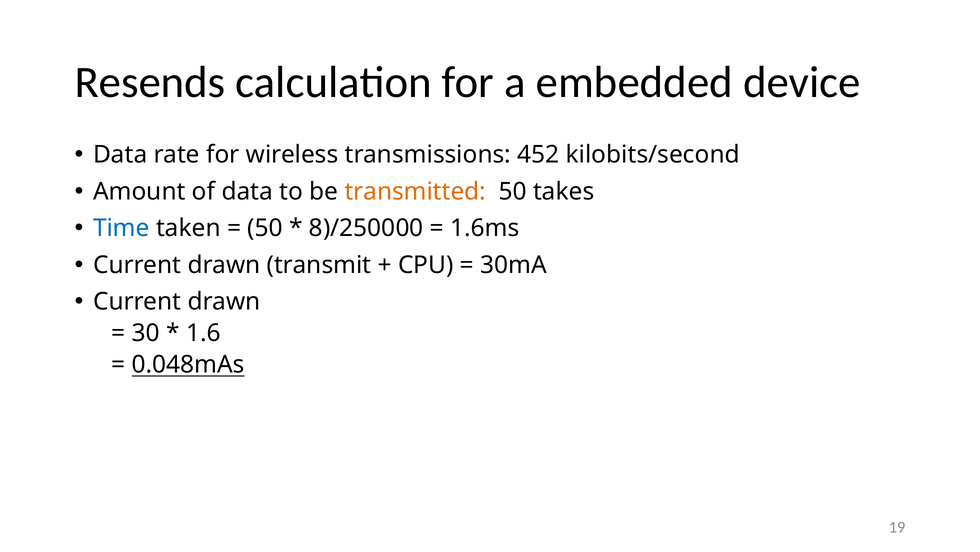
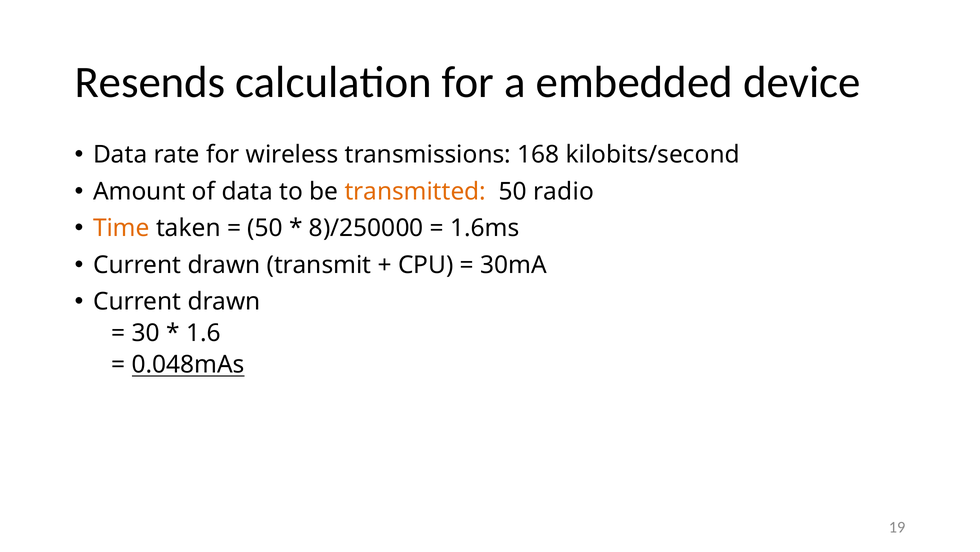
452: 452 -> 168 (538, 155)
takes: takes -> radio (564, 191)
Time colour: blue -> orange (121, 228)
